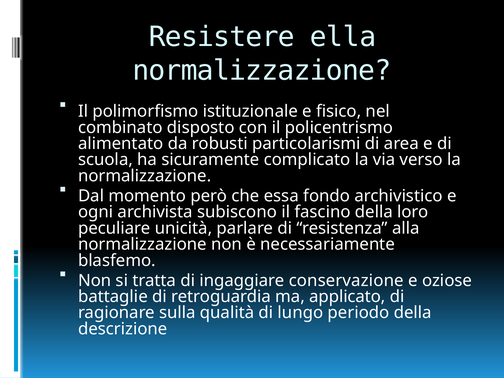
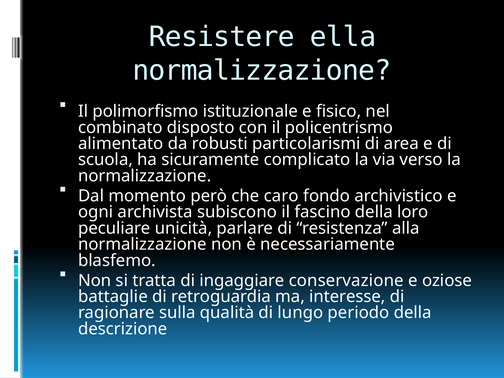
essa: essa -> caro (281, 196)
applicato: applicato -> interesse (347, 297)
